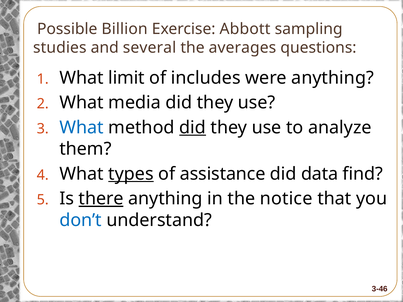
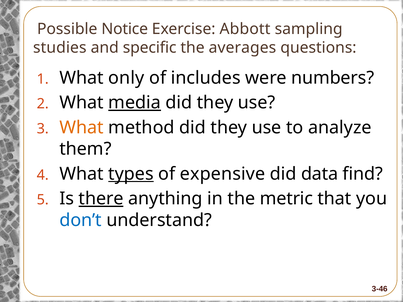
Billion: Billion -> Notice (125, 29)
several: several -> specific (150, 48)
limit: limit -> only (126, 78)
were anything: anything -> numbers (333, 78)
media underline: none -> present (135, 103)
What colour: blue -> orange (81, 128)
did underline: present -> none (193, 128)
assistance: assistance -> expensive (223, 174)
notice: notice -> metric (286, 199)
